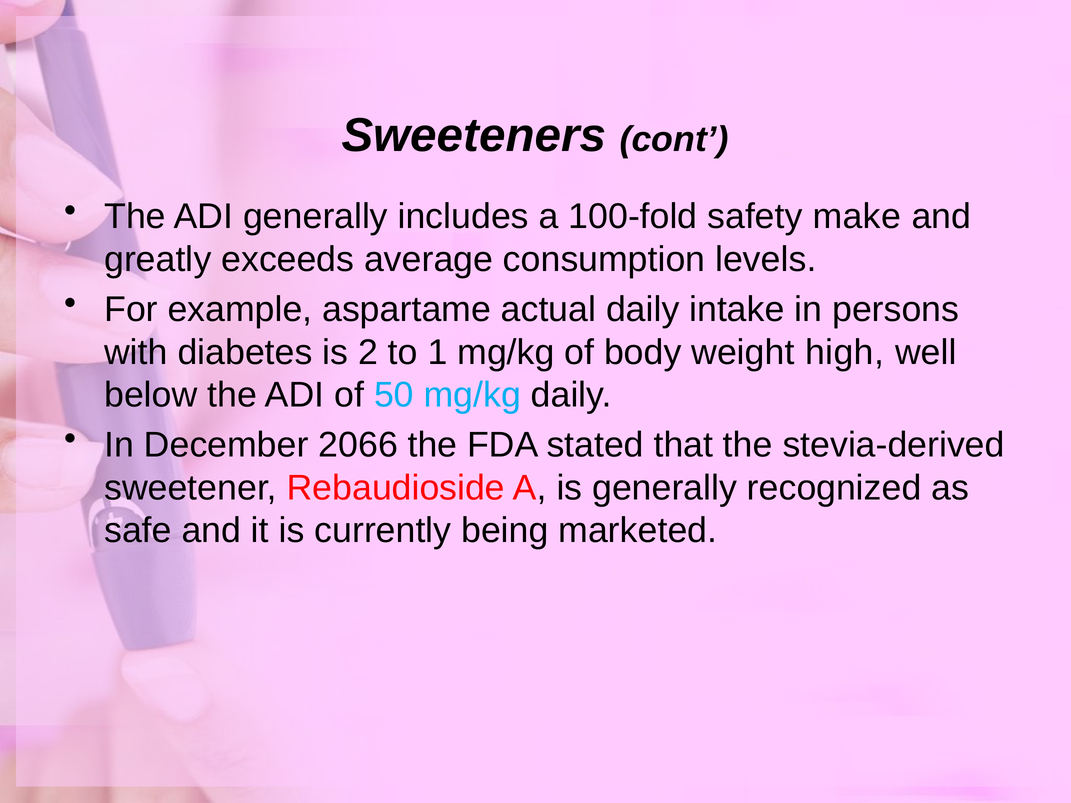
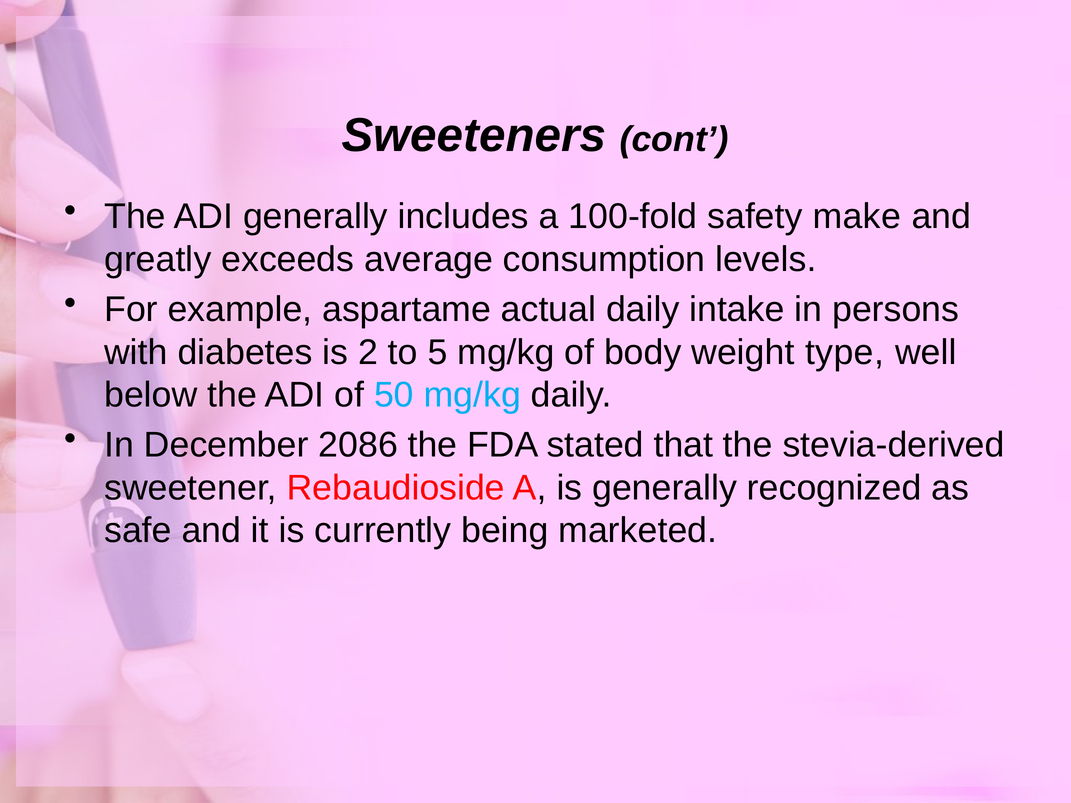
1: 1 -> 5 (438, 352)
high: high -> type (845, 352)
2066: 2066 -> 2086 (358, 445)
